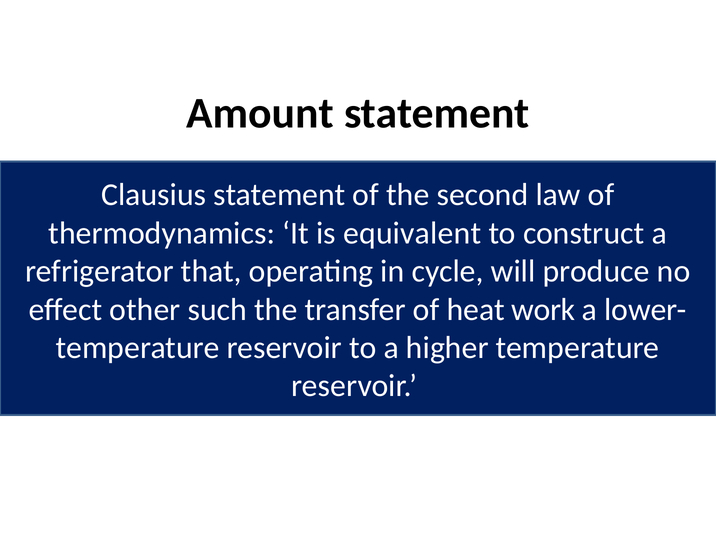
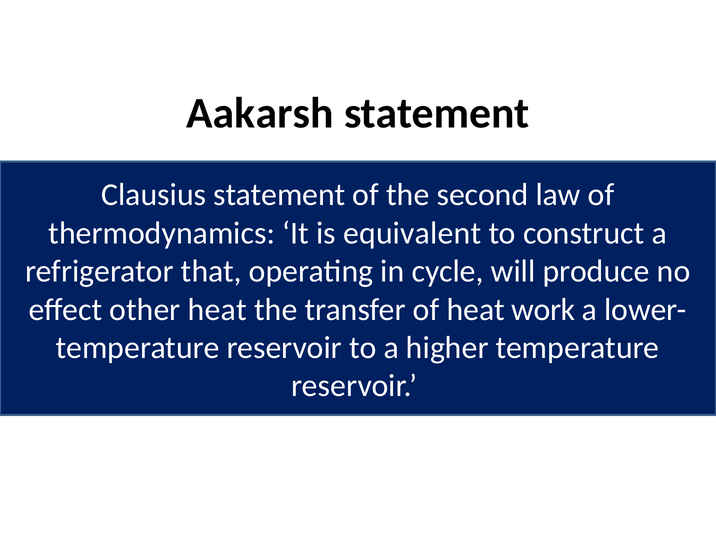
Amount: Amount -> Aakarsh (260, 113)
other such: such -> heat (217, 310)
